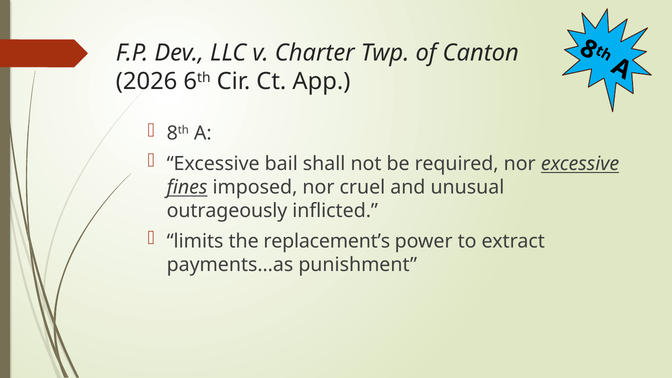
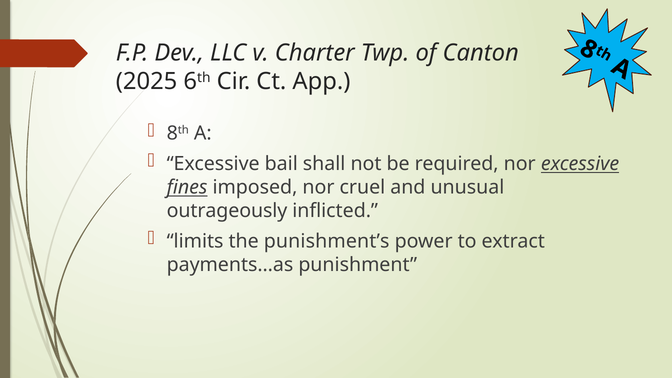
2026: 2026 -> 2025 (147, 81)
replacement’s: replacement’s -> punishment’s (327, 241)
